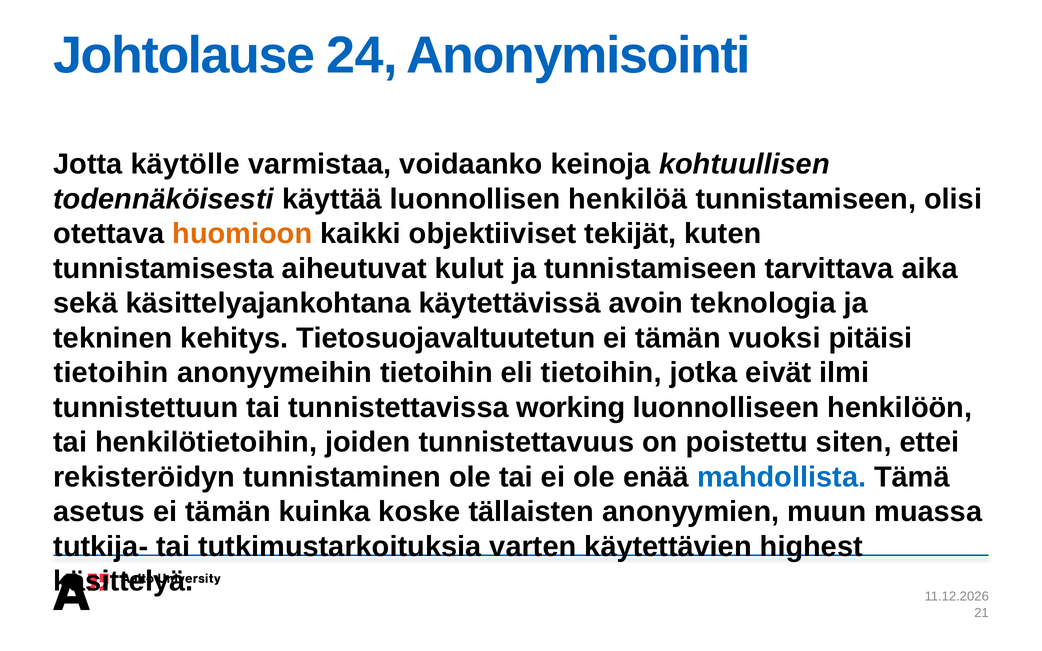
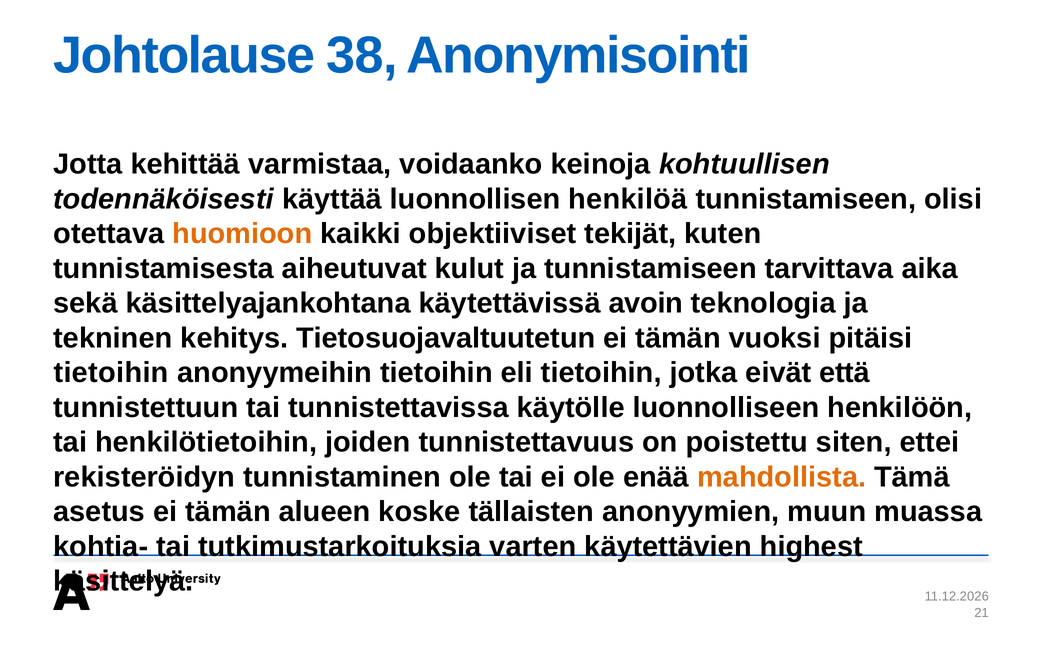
24: 24 -> 38 (362, 56)
käytölle: käytölle -> kehittää (185, 165)
ilmi: ilmi -> että (845, 373)
working: working -> käytölle (571, 408)
mahdollista colour: blue -> orange (782, 477)
kuinka: kuinka -> alueen (325, 512)
tutkija-: tutkija- -> kohtia- (101, 547)
